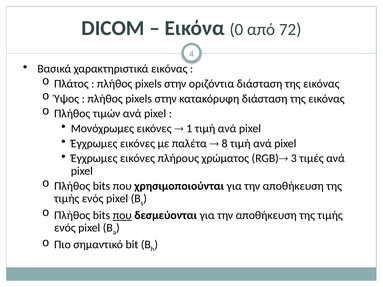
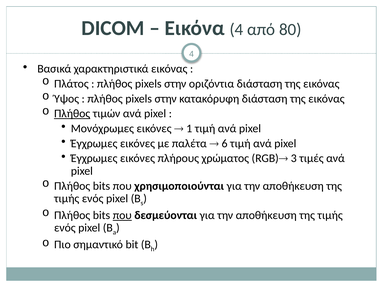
Εικόνα 0: 0 -> 4 (236, 30)
72: 72 -> 80 (290, 30)
Πλήθος underline: none -> present (72, 114)
8: 8 -> 6 (225, 144)
